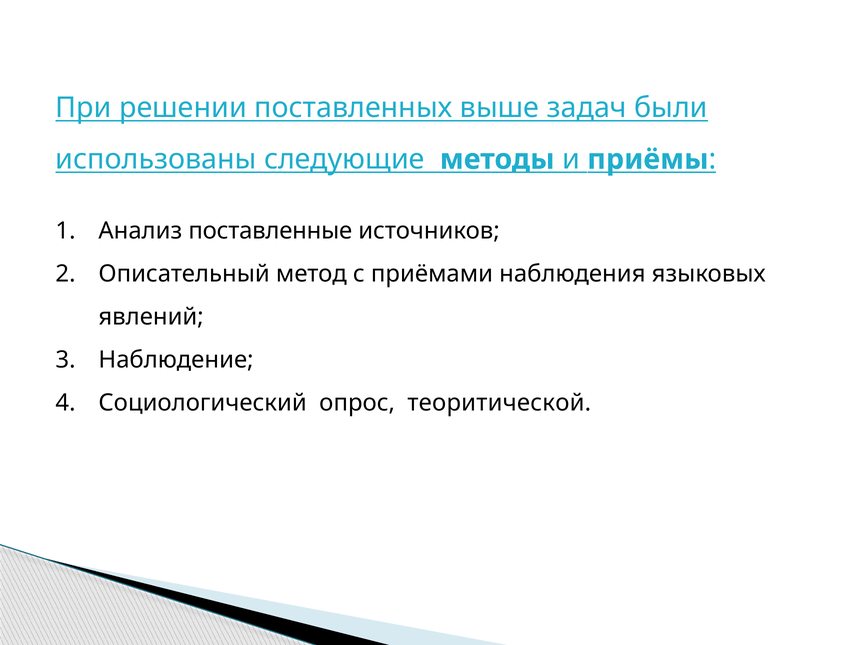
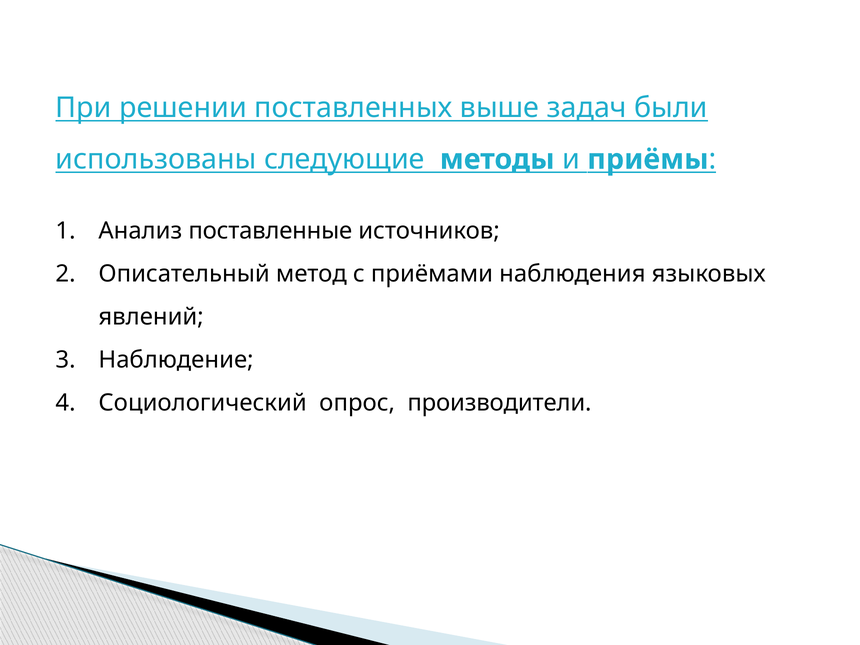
теоритической: теоритической -> производители (499, 403)
